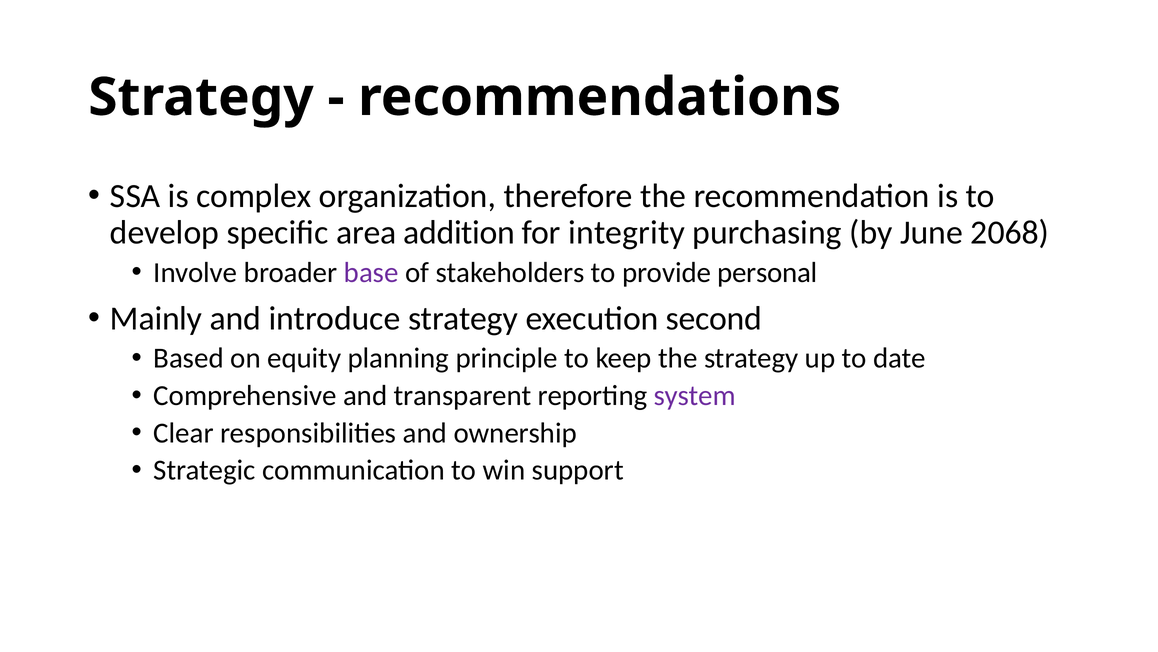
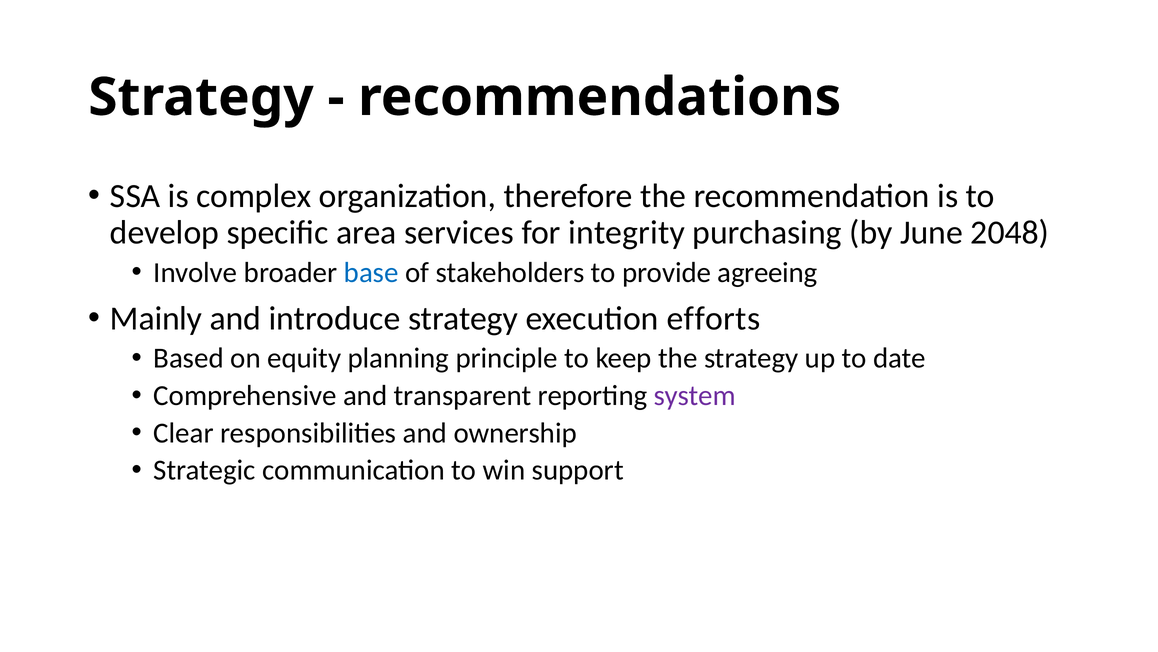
addition: addition -> services (459, 232)
2068: 2068 -> 2048 (1010, 232)
base colour: purple -> blue (371, 272)
personal: personal -> agreeing (767, 272)
second: second -> efforts (714, 318)
